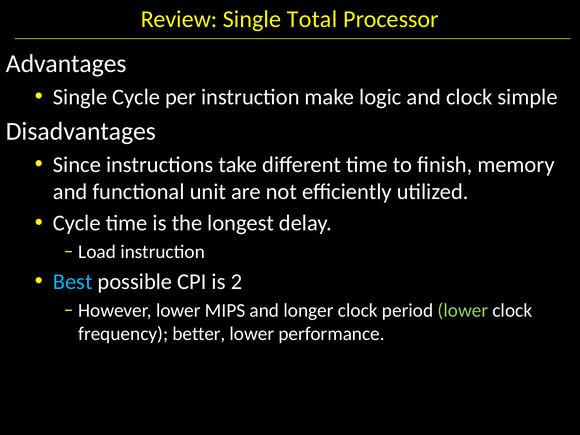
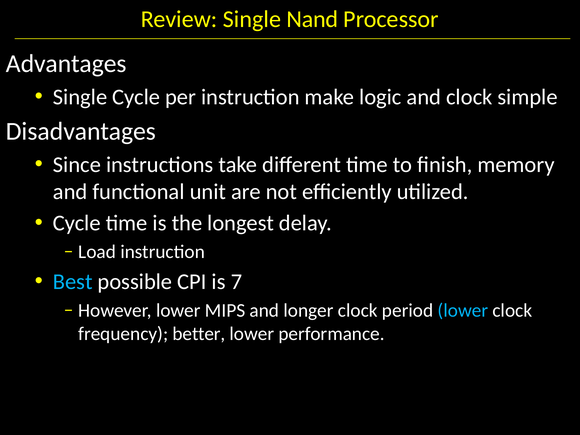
Total: Total -> Nand (312, 19)
2: 2 -> 7 (236, 282)
lower colour: light green -> light blue (463, 311)
